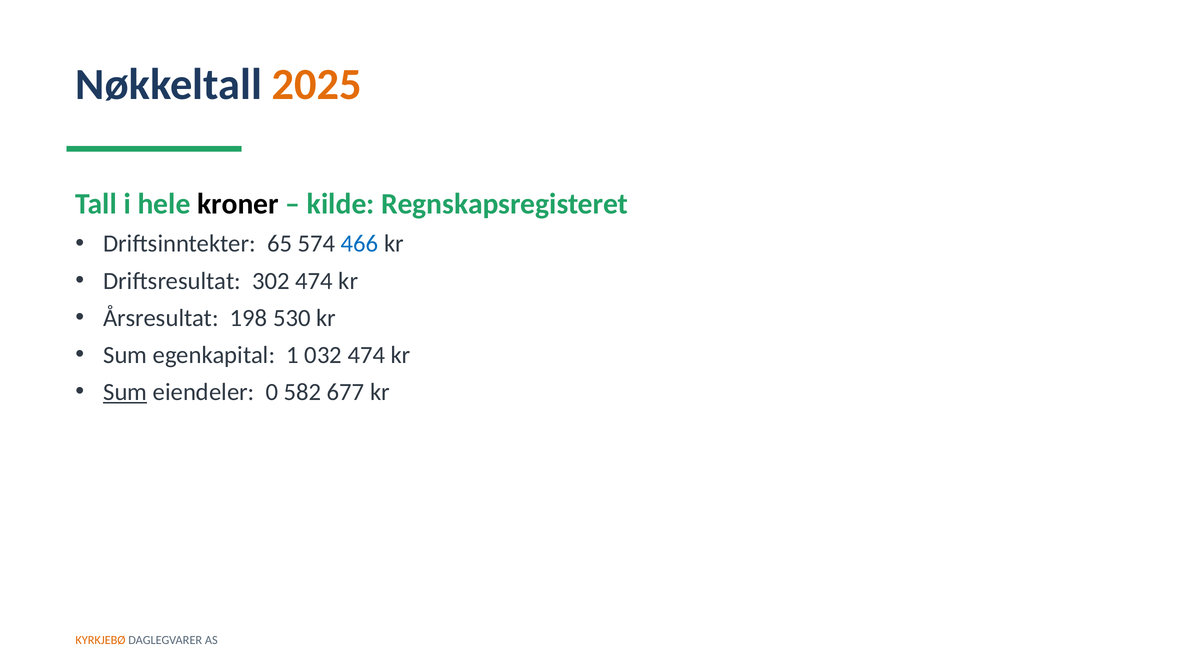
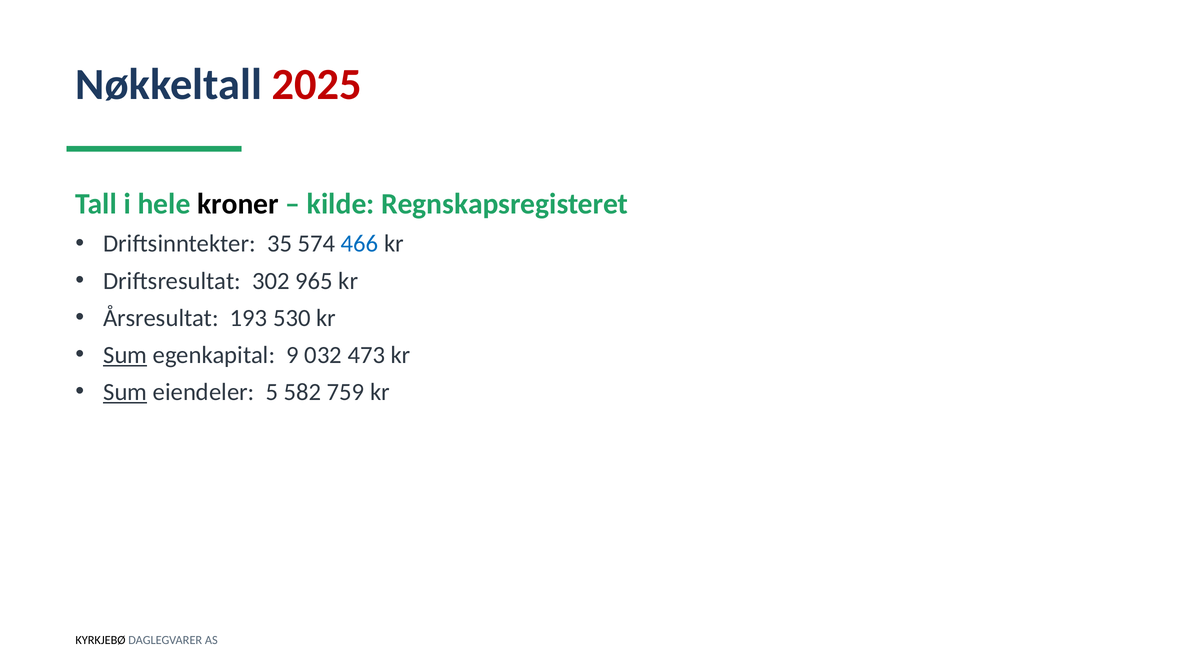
2025 colour: orange -> red (317, 85)
65: 65 -> 35 (280, 244)
302 474: 474 -> 965 (314, 281)
198: 198 -> 193 (249, 318)
Sum underline: none -> present (125, 355)
1: 1 -> 9 (293, 355)
032 474: 474 -> 473 (366, 355)
0: 0 -> 5 (272, 392)
677: 677 -> 759 (346, 392)
KYRKJEBØ colour: orange -> black (100, 640)
